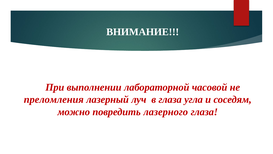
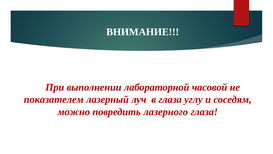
преломления: преломления -> показателем (54, 99)
угла: угла -> углу (193, 99)
